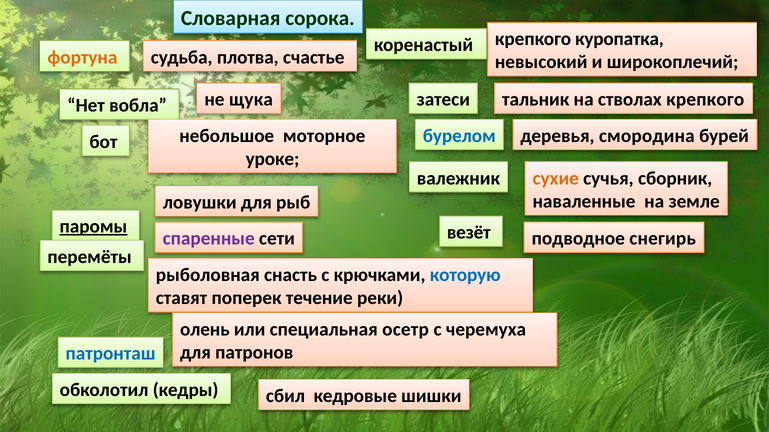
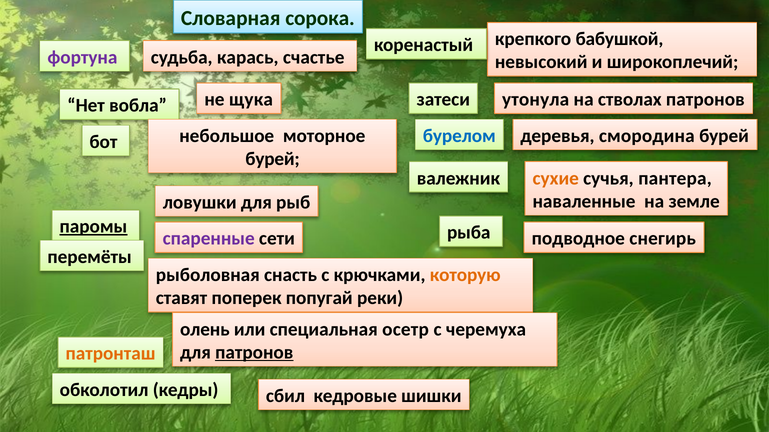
куропатка: куропатка -> бабушкой (619, 39)
фортуна colour: orange -> purple (82, 57)
плотва: плотва -> карась (248, 57)
тальник: тальник -> утонула (536, 100)
стволах крепкого: крепкого -> патронов (705, 100)
уроке: уроке -> бурей (273, 159)
сборник: сборник -> пантера (675, 178)
везёт: везёт -> рыба (469, 233)
которую colour: blue -> orange (465, 275)
течение: течение -> попугай (319, 298)
патронов underline: none -> present (254, 353)
патронташ colour: blue -> orange (111, 354)
